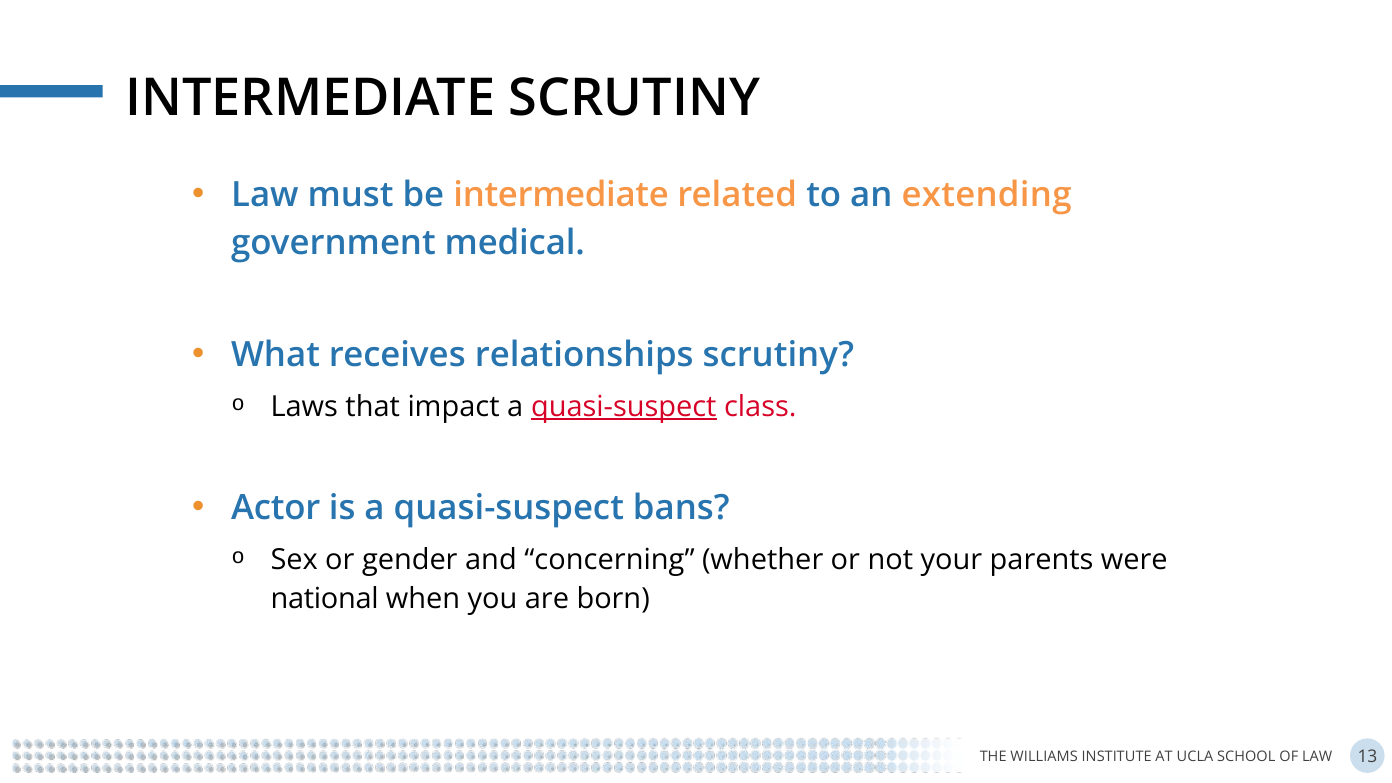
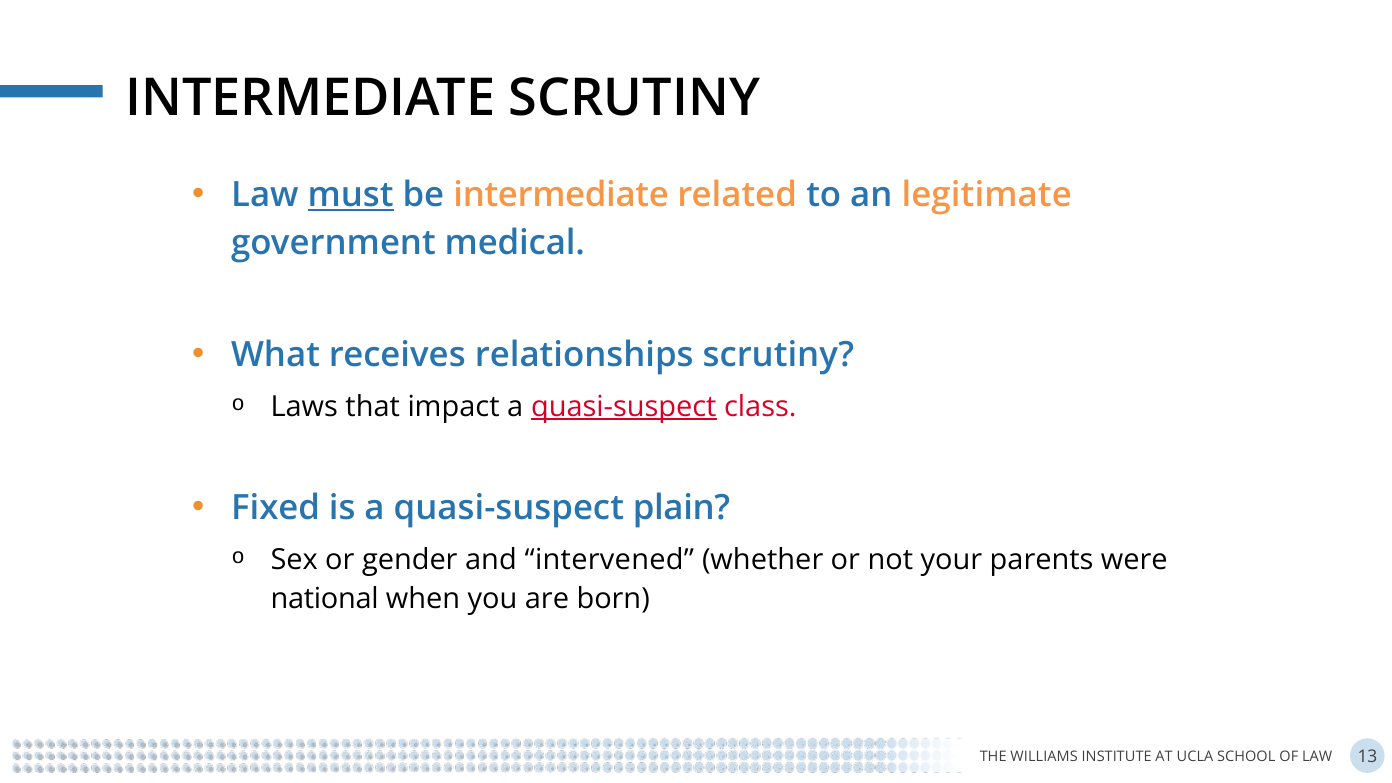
must underline: none -> present (351, 195)
extending: extending -> legitimate (987, 195)
Actor: Actor -> Fixed (276, 508)
bans: bans -> plain (681, 508)
concerning: concerning -> intervened (609, 560)
